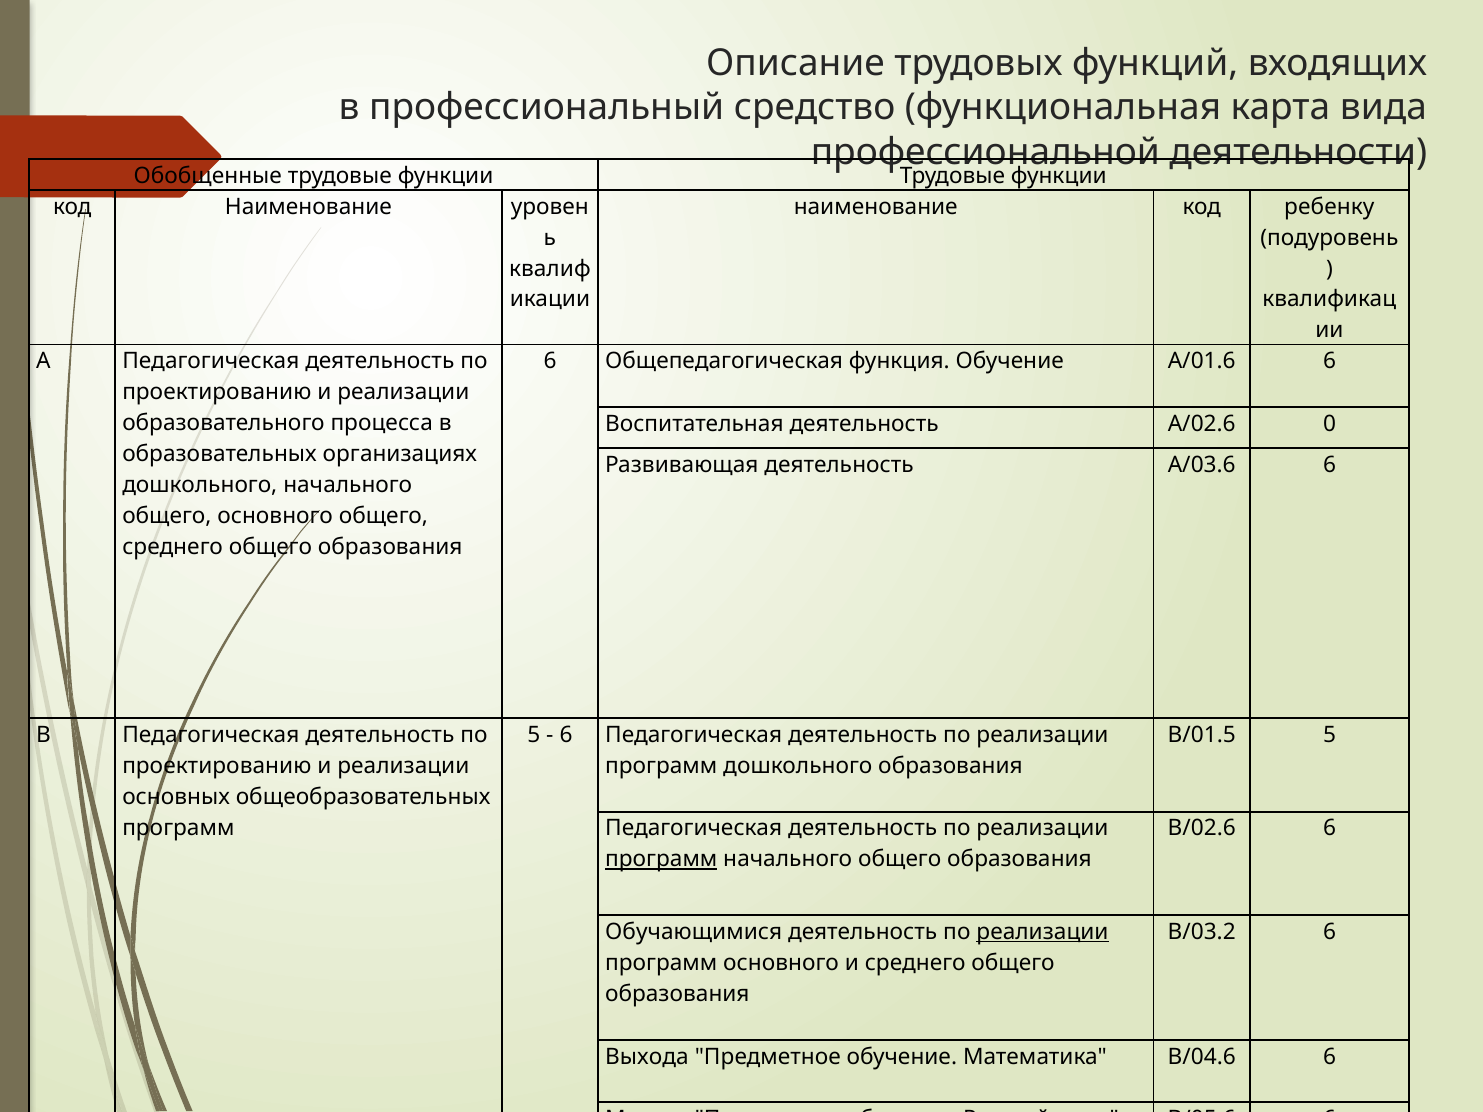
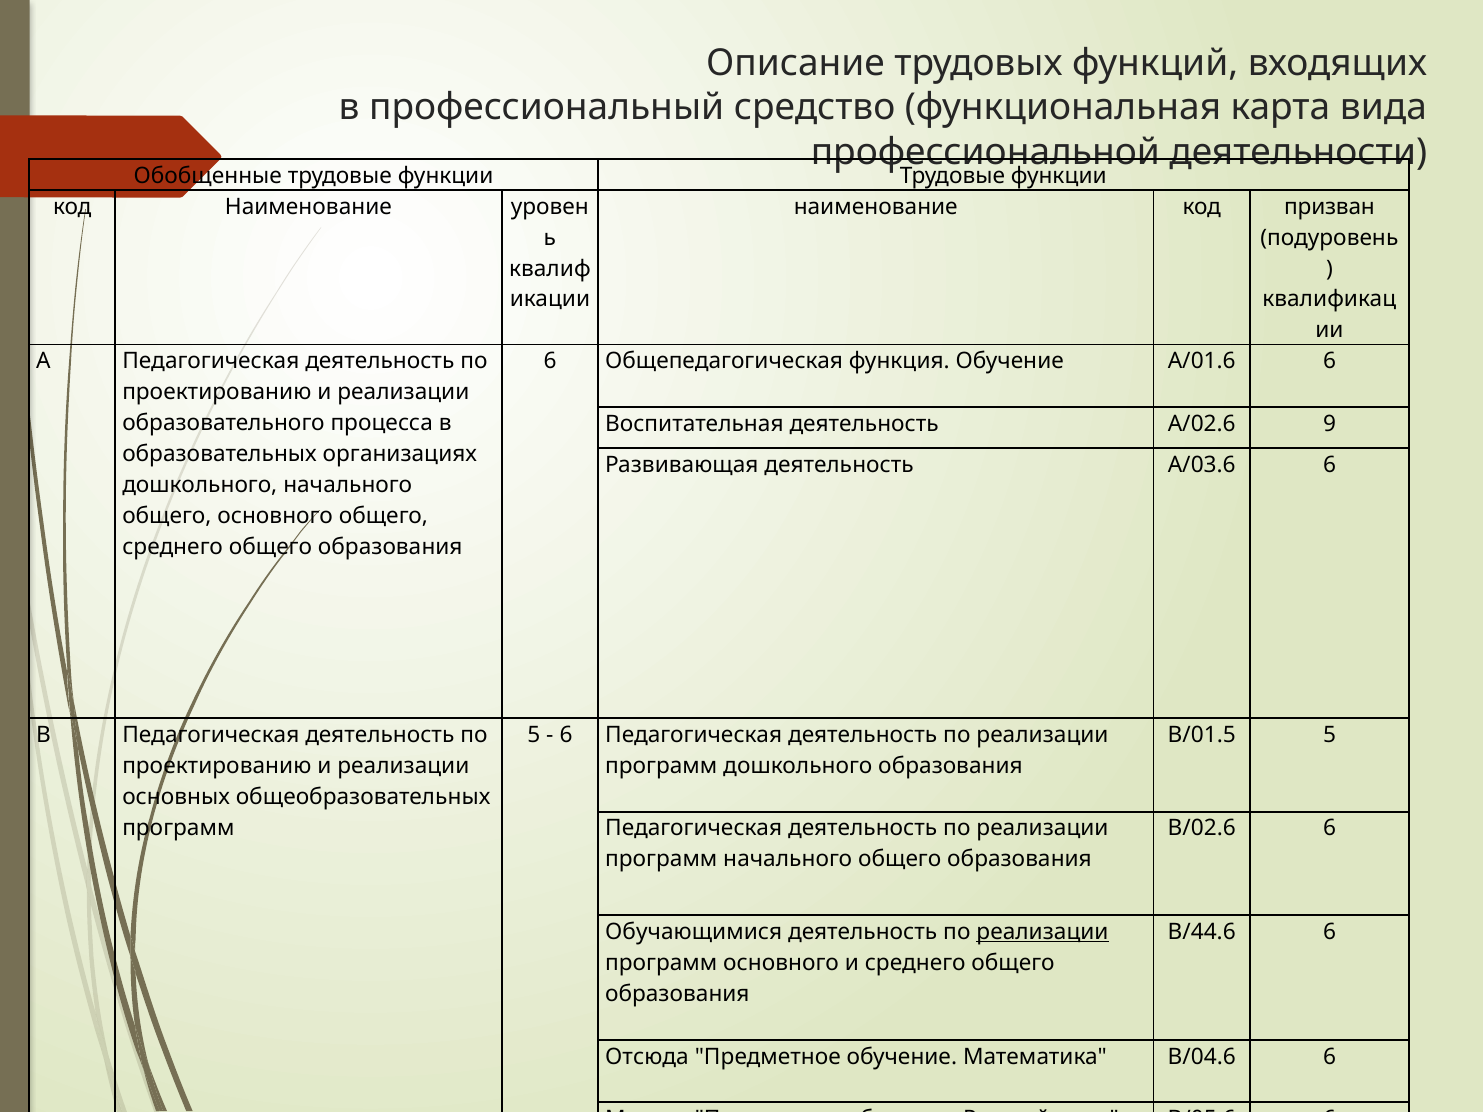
ребенку: ребенку -> призван (1329, 207)
0: 0 -> 9 (1330, 424)
программ underline: present -> none (661, 859)
B/03.2: B/03.2 -> B/44.6 (1202, 932)
Выхода: Выхода -> Отсюда (647, 1057)
